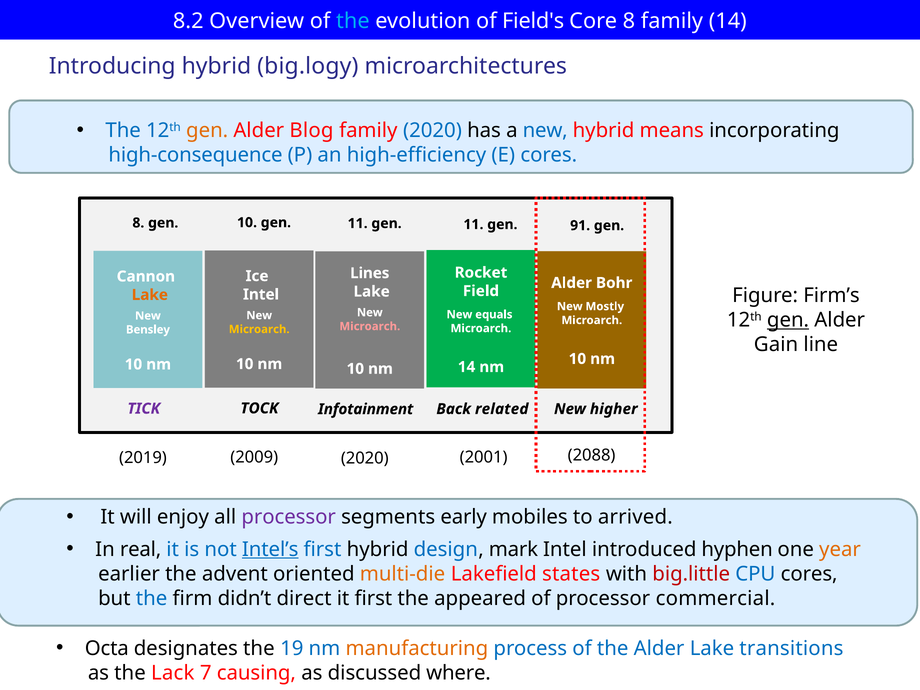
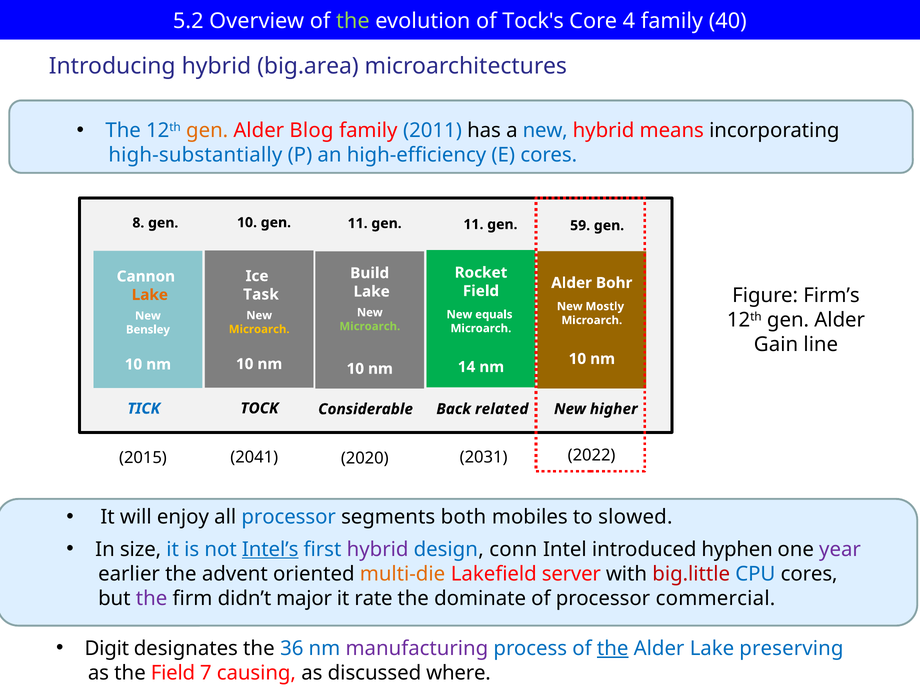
8.2: 8.2 -> 5.2 (188, 21)
the colour: light blue -> light green (353, 21)
Field's: Field's -> Tock's (533, 21)
Core 8: 8 -> 4 (629, 21)
family 14: 14 -> 40 (728, 21)
big.logy: big.logy -> big.area (308, 66)
family 2020: 2020 -> 2011 (432, 130)
high-consequence: high-consequence -> high-substantially (195, 155)
91: 91 -> 59 (580, 226)
Lines: Lines -> Build (370, 273)
Intel: Intel -> Task (261, 294)
gen underline: present -> none (788, 320)
Microarch colour: pink -> light green (370, 326)
TICK colour: purple -> blue (144, 409)
Infotainment: Infotainment -> Considerable (366, 409)
2009: 2009 -> 2041 (254, 457)
2001: 2001 -> 2031 (484, 457)
2019: 2019 -> 2015 (143, 458)
2088: 2088 -> 2022 (592, 455)
processor colour: purple -> blue (289, 517)
early: early -> both (463, 517)
arrived: arrived -> slowed (635, 517)
real: real -> size (141, 549)
hybrid colour: black -> purple (378, 549)
mark: mark -> conn (513, 549)
year colour: orange -> purple (840, 549)
states: states -> server (571, 574)
the colour: blue -> purple (152, 598)
direct: direct -> major (304, 598)
it first: first -> rate (373, 598)
appeared: appeared -> dominate (480, 598)
Octa: Octa -> Digit (107, 648)
19: 19 -> 36 (292, 648)
manufacturing colour: orange -> purple (417, 648)
the underline: none -> present (613, 648)
transitions: transitions -> preserving (791, 648)
the Lack: Lack -> Field (173, 673)
